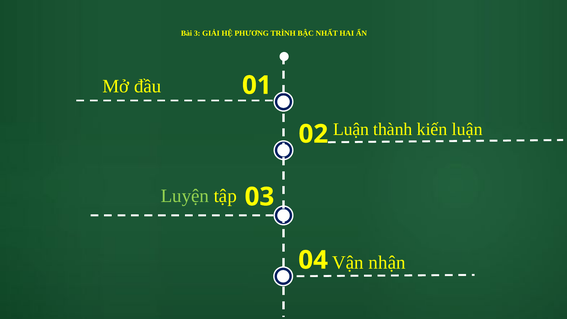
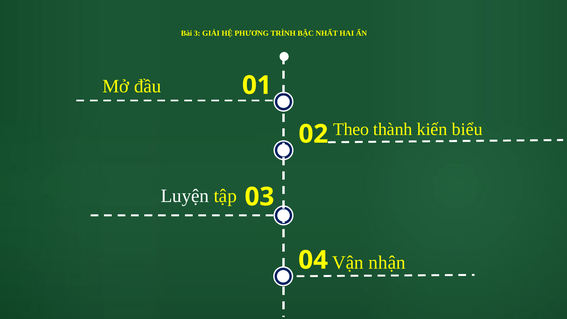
Luận: Luận -> Theo (351, 129)
kiến luận: luận -> biểu (467, 129)
Luyện colour: light green -> white (185, 196)
